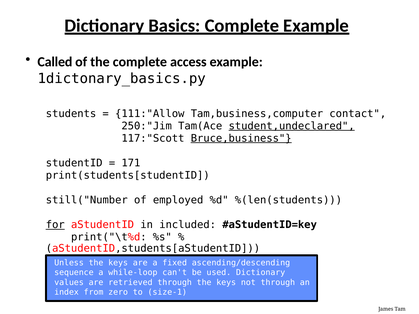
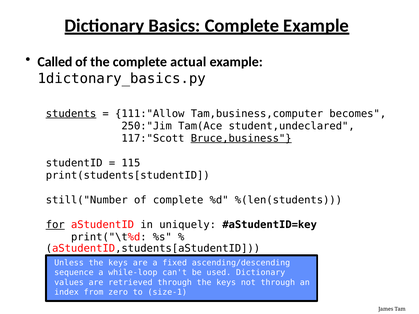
access: access -> actual (188, 62)
students underline: none -> present (71, 114)
contact: contact -> becomes (358, 114)
student,undeclared underline: present -> none (292, 126)
171: 171 -> 115 (131, 163)
of employed: employed -> complete (178, 200)
included: included -> uniquely (188, 225)
